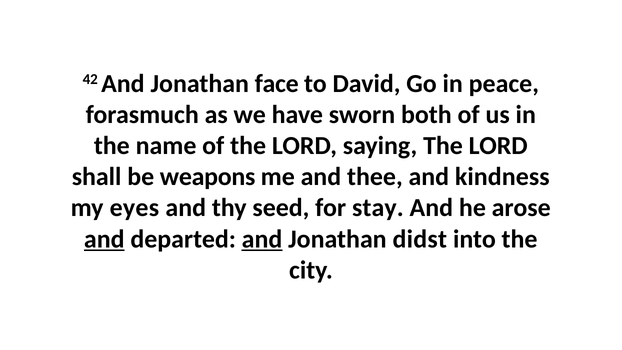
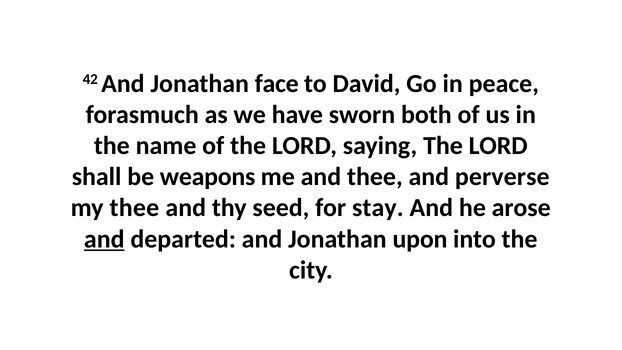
kindness: kindness -> perverse (502, 177)
my eyes: eyes -> thee (134, 208)
and underline: present -> none (262, 239)
didst: didst -> upon (420, 239)
